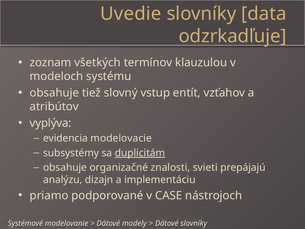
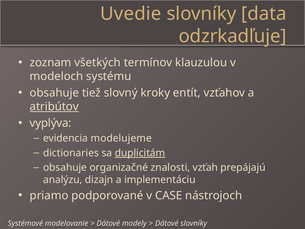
vstup: vstup -> kroky (155, 93)
atribútov underline: none -> present (54, 106)
modelovacie: modelovacie -> modelujeme (121, 138)
subsystémy: subsystémy -> dictionaries (71, 153)
svieti: svieti -> vzťah (205, 167)
